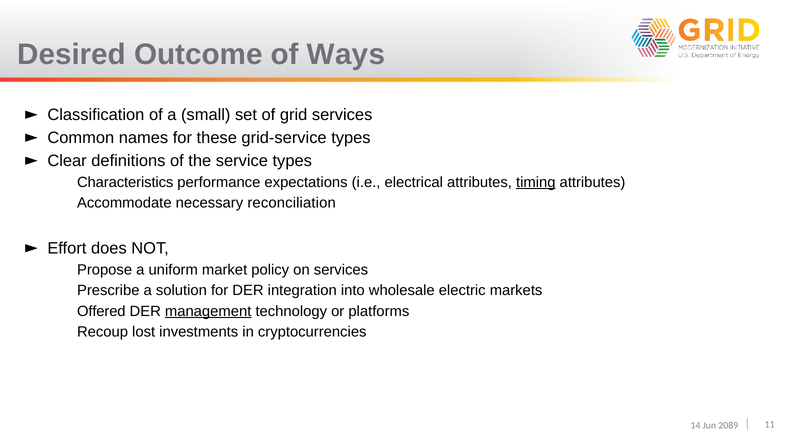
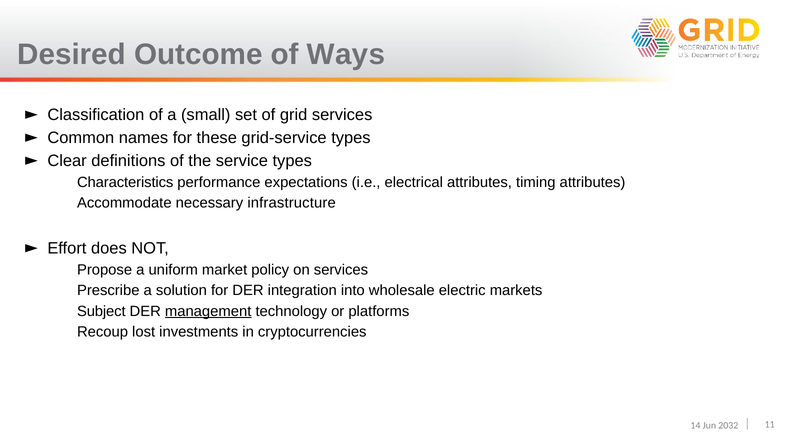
timing underline: present -> none (536, 182)
reconciliation: reconciliation -> infrastructure (292, 203)
Offered: Offered -> Subject (101, 311)
2089: 2089 -> 2032 (728, 426)
